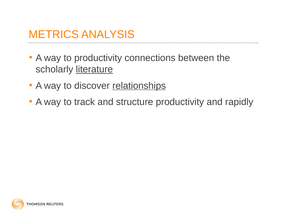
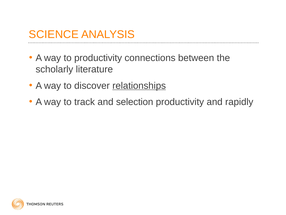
METRICS: METRICS -> SCIENCE (54, 34)
literature underline: present -> none (94, 69)
structure: structure -> selection (135, 102)
